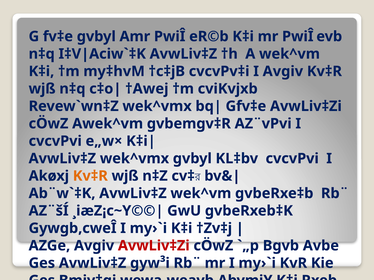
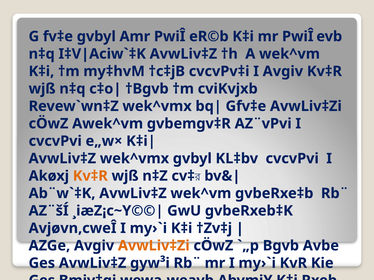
†Awej: †Awej -> †Bgvb (147, 89)
Gywgb,cweÎ: Gywgb,cweÎ -> Avjøvn,cweÎ (73, 229)
AvwLiv‡Zi colour: red -> orange (154, 246)
